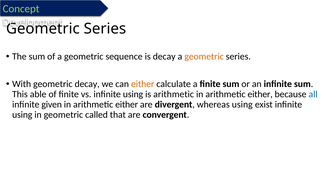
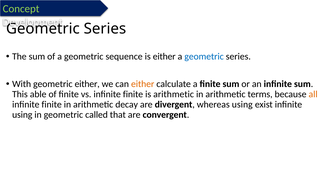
is decay: decay -> either (164, 57)
geometric colour: orange -> blue (204, 57)
geometric decay: decay -> either (87, 84)
vs infinite using: using -> finite (133, 95)
either: either -> terms (260, 95)
all colour: blue -> orange (313, 95)
given: given -> finite (52, 105)
either: either -> decay (127, 105)
